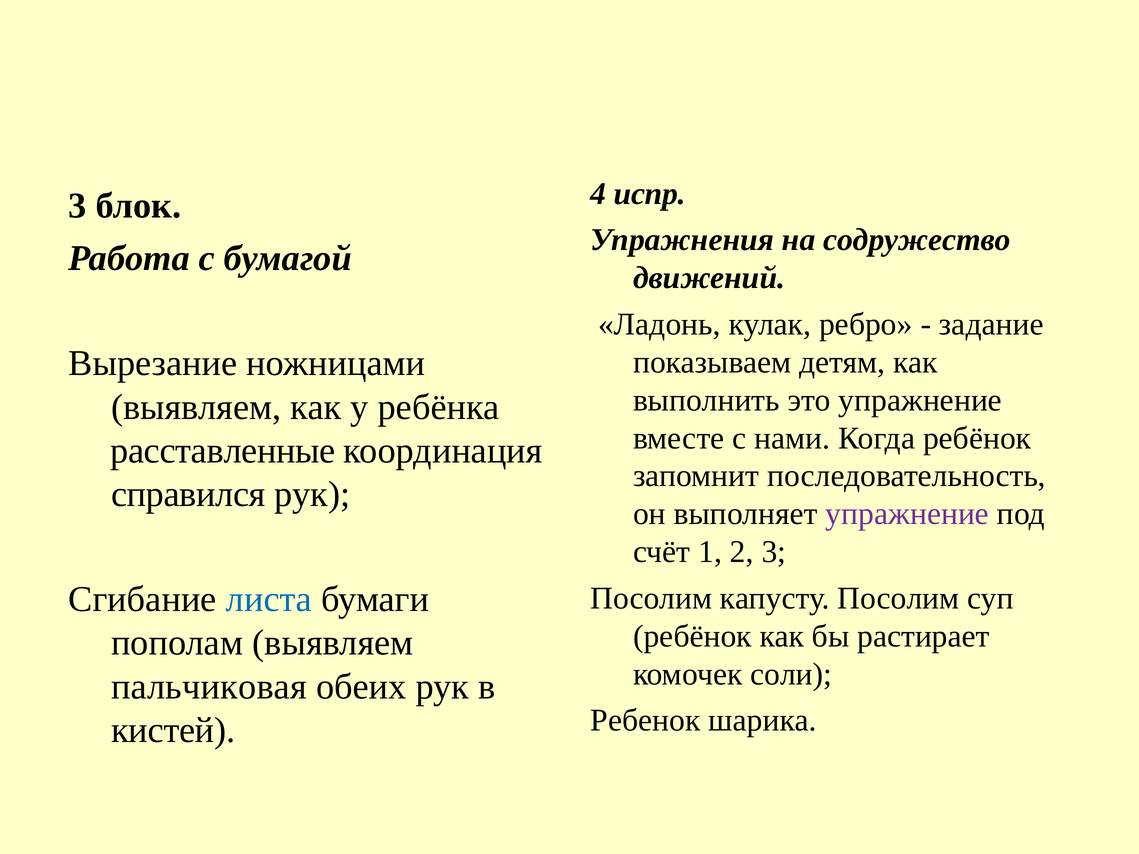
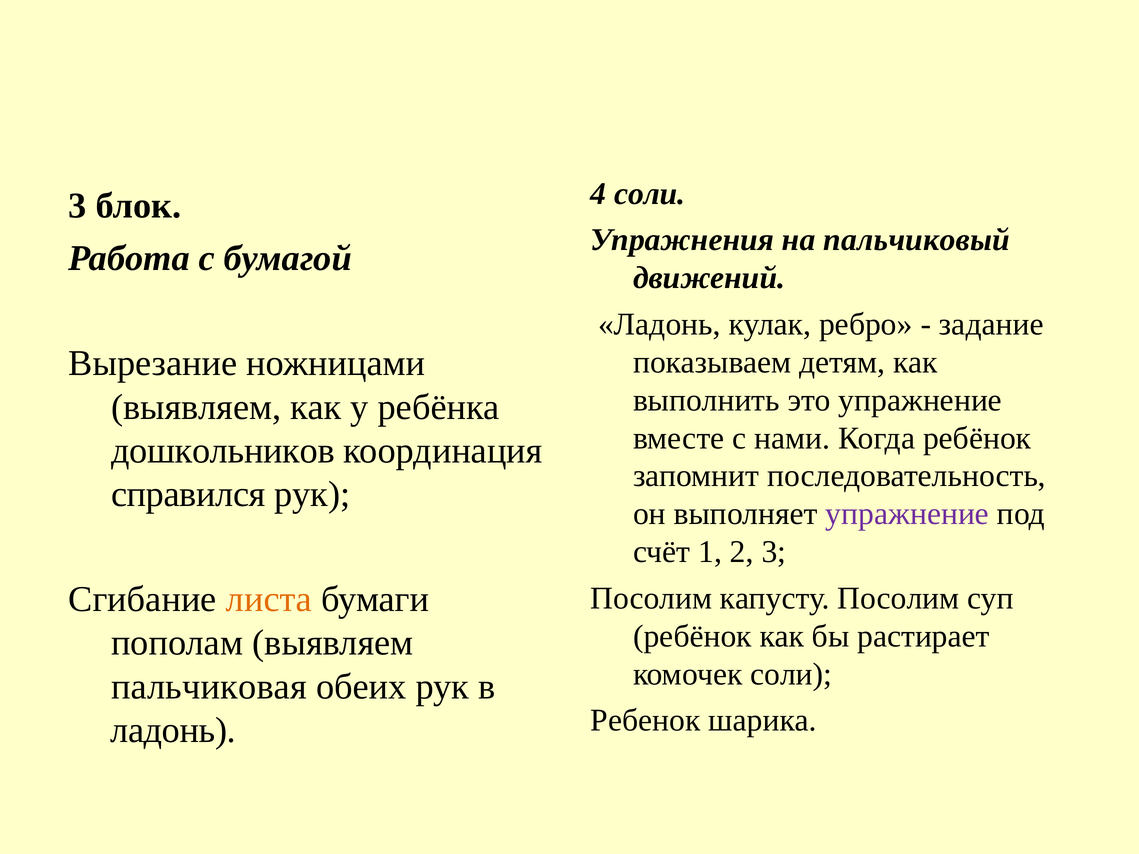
4 испр: испр -> соли (650, 194)
содружество: содружество -> пальчиковый (917, 240)
расставленные: расставленные -> дошкольников (223, 451)
листа colour: blue -> orange (269, 599)
кистей: кистей -> ладонь (173, 730)
